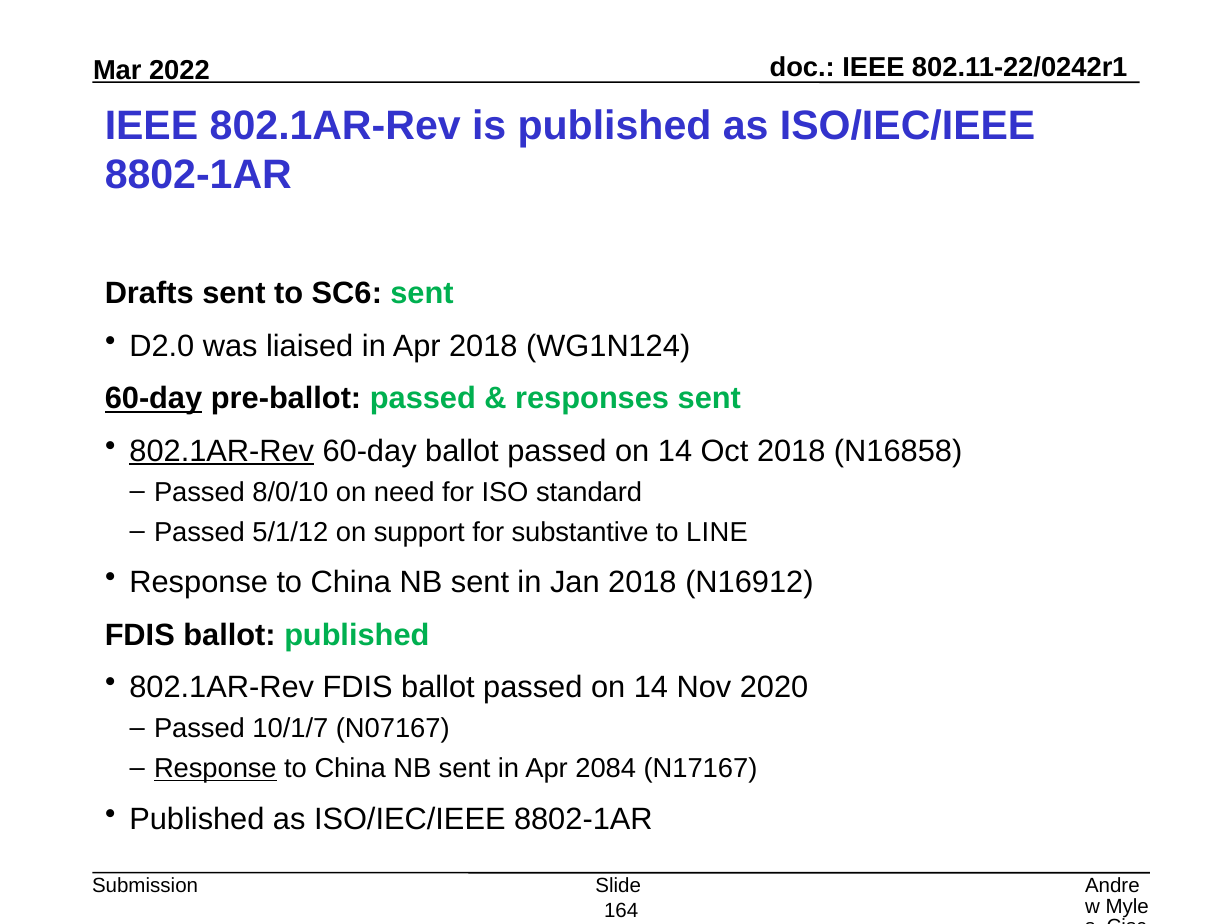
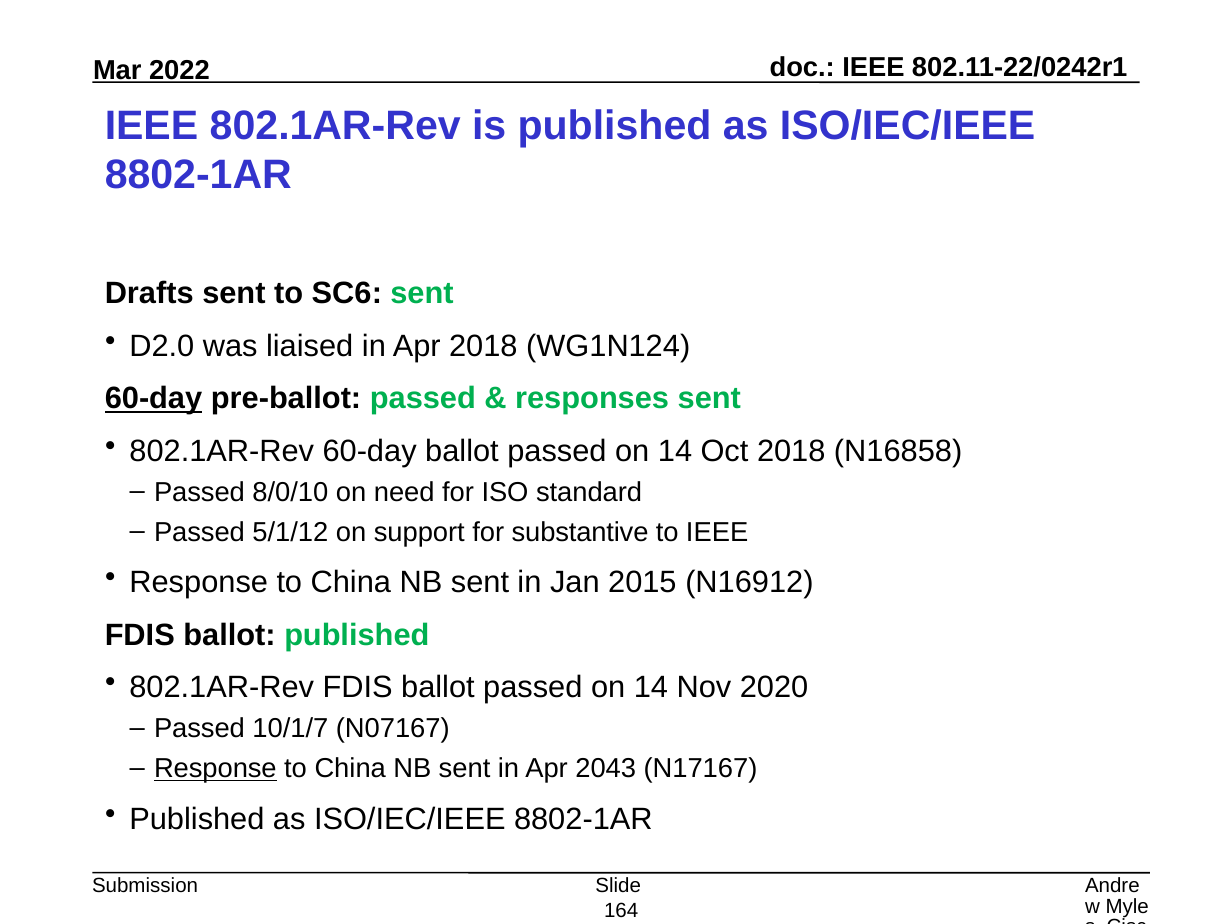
802.1AR-Rev underline: present -> none (222, 451)
to LINE: LINE -> IEEE (717, 532)
Jan 2018: 2018 -> 2015 (642, 583)
2084: 2084 -> 2043 (606, 769)
